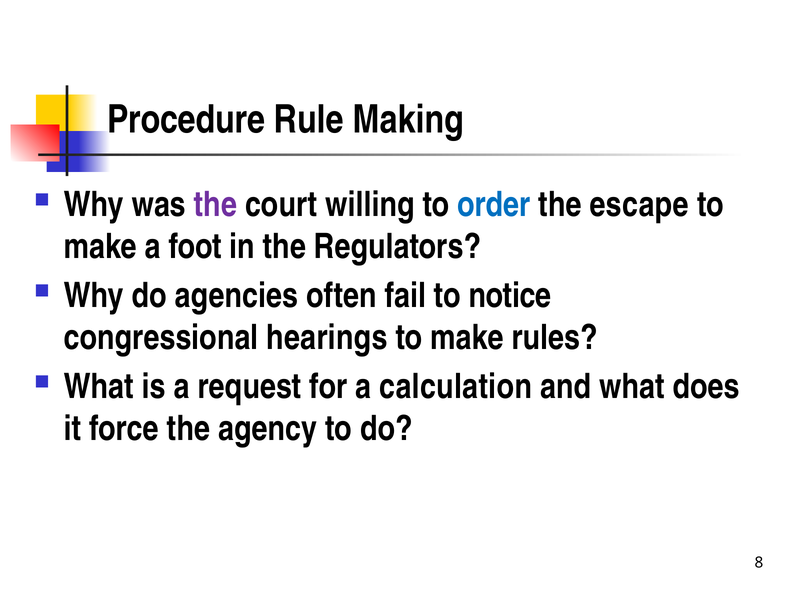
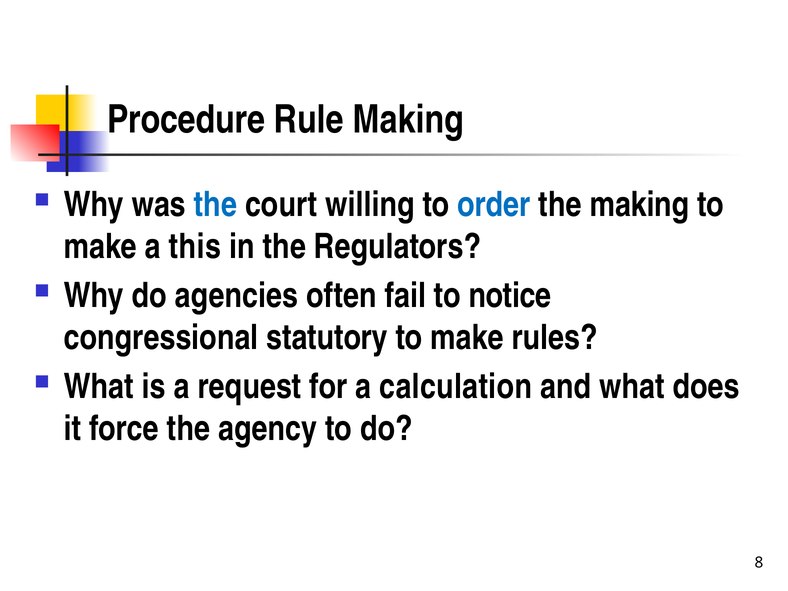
the colour: purple -> blue (215, 205)
the escape: escape -> making (639, 205)
foot: foot -> this (195, 247)
hearings: hearings -> statutory (327, 338)
